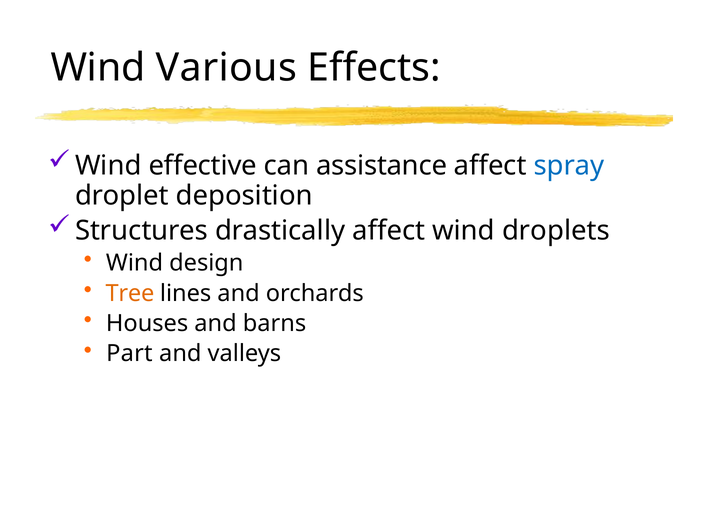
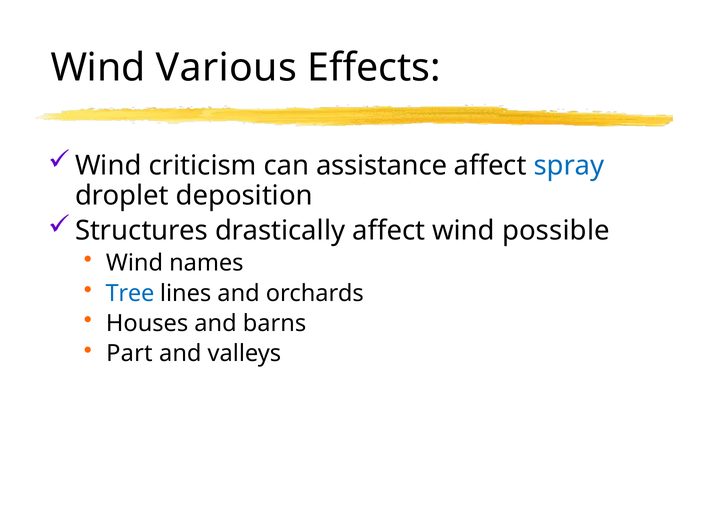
effective: effective -> criticism (203, 166)
droplets: droplets -> possible (556, 231)
design: design -> names (206, 263)
Tree colour: orange -> blue (130, 293)
